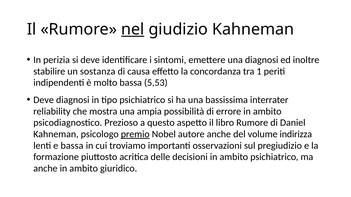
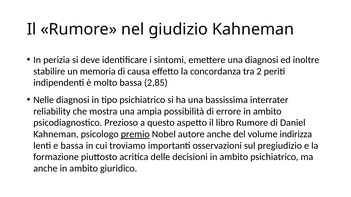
nel underline: present -> none (133, 29)
sostanza: sostanza -> memoria (98, 71)
1: 1 -> 2 (259, 71)
5,53: 5,53 -> 2,85 (156, 83)
Deve: Deve -> Nelle (44, 100)
